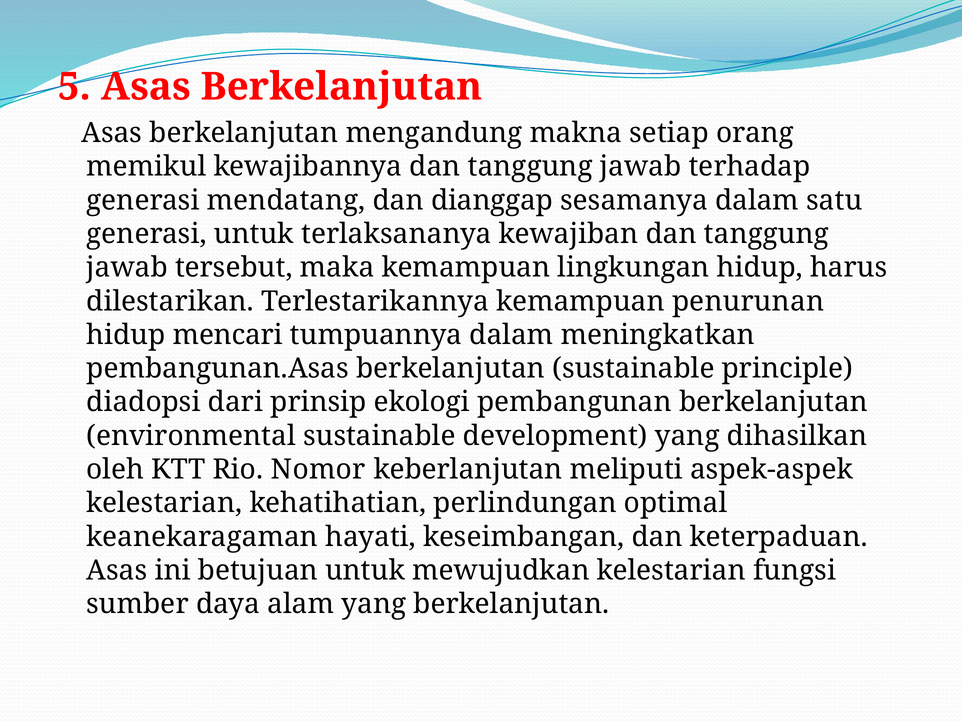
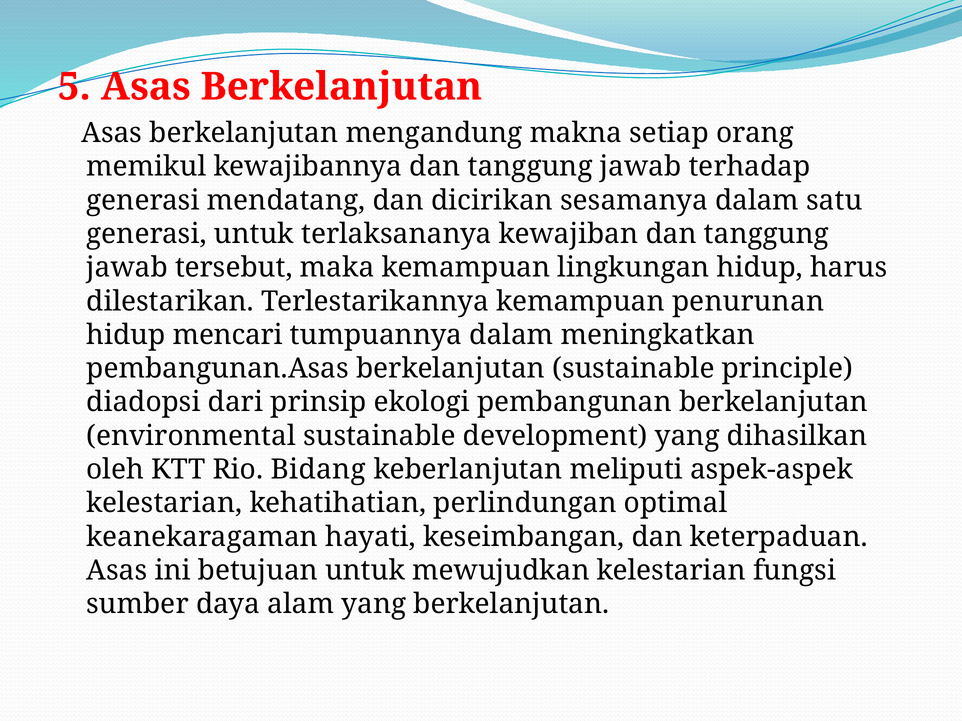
dianggap: dianggap -> dicirikan (492, 200)
Nomor: Nomor -> Bidang (318, 470)
